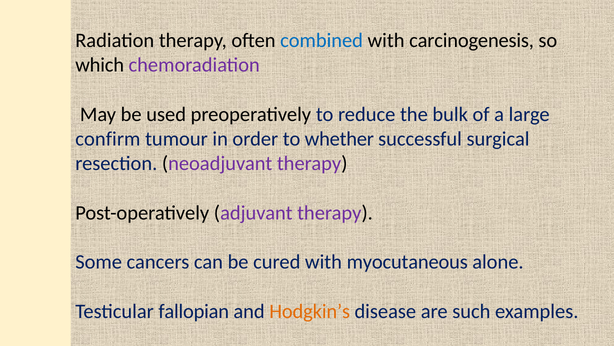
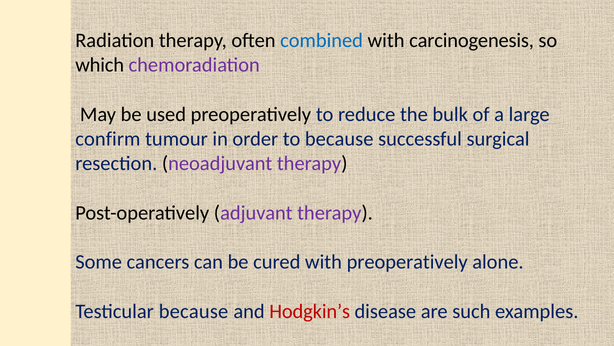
to whether: whether -> because (339, 139)
with myocutaneous: myocutaneous -> preoperatively (407, 262)
Testicular fallopian: fallopian -> because (194, 311)
Hodgkin’s colour: orange -> red (310, 311)
